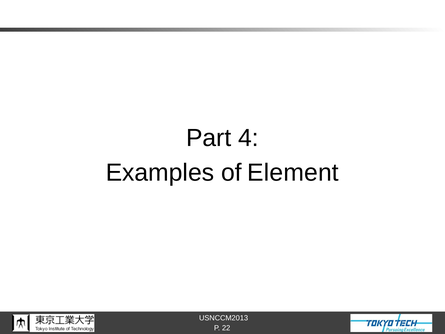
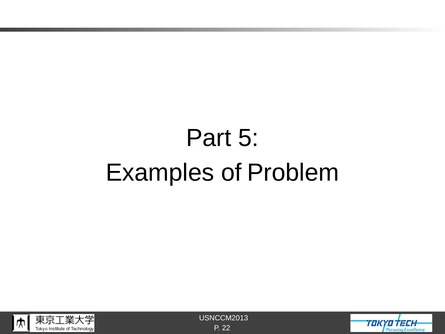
4: 4 -> 5 (249, 138)
Element: Element -> Problem (293, 173)
